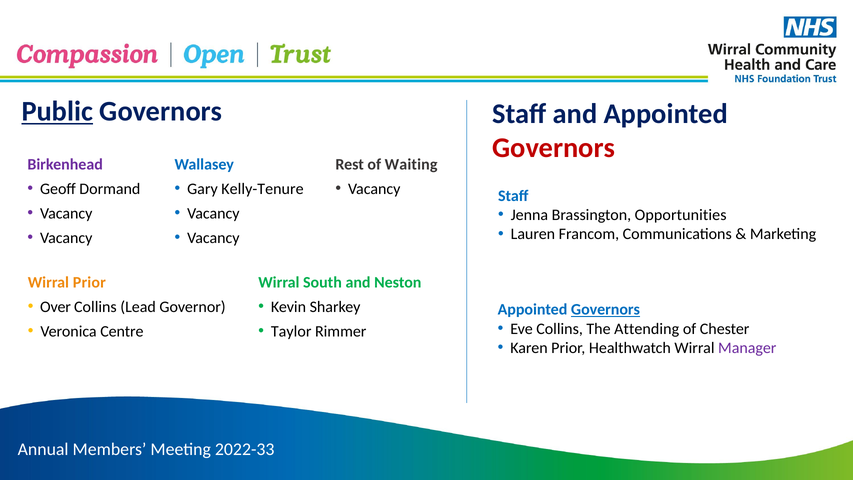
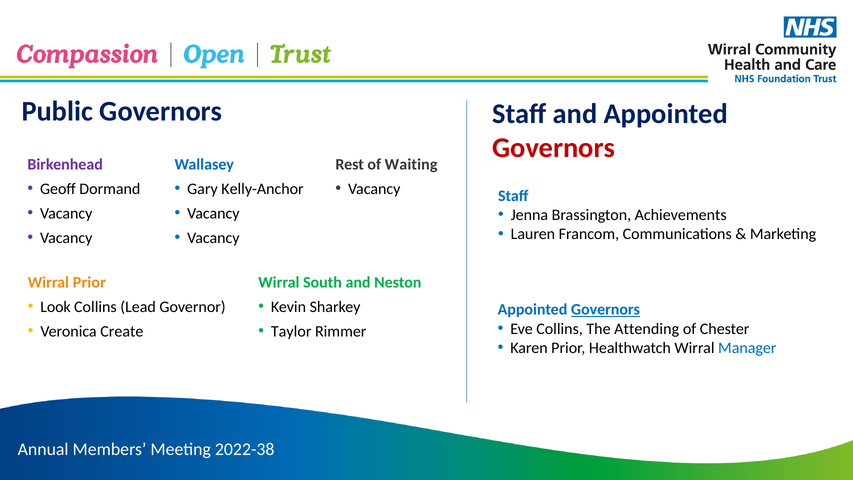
Public underline: present -> none (57, 111)
Kelly-Tenure: Kelly-Tenure -> Kelly-Anchor (263, 189)
Opportunities: Opportunities -> Achievements (681, 215)
Over: Over -> Look (56, 307)
Centre: Centre -> Create (122, 331)
Manager colour: purple -> blue (747, 348)
2022-33: 2022-33 -> 2022-38 (245, 449)
